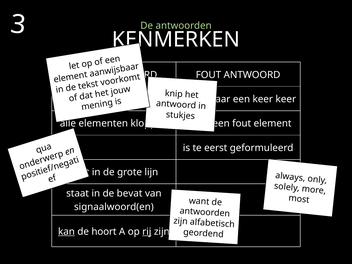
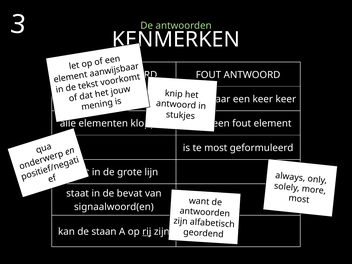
te eerst: eerst -> most (216, 148)
kan underline: present -> none (66, 232)
hoort: hoort -> staan (104, 232)
